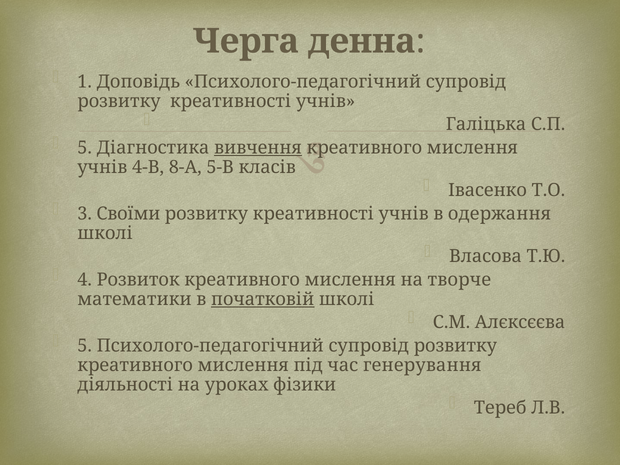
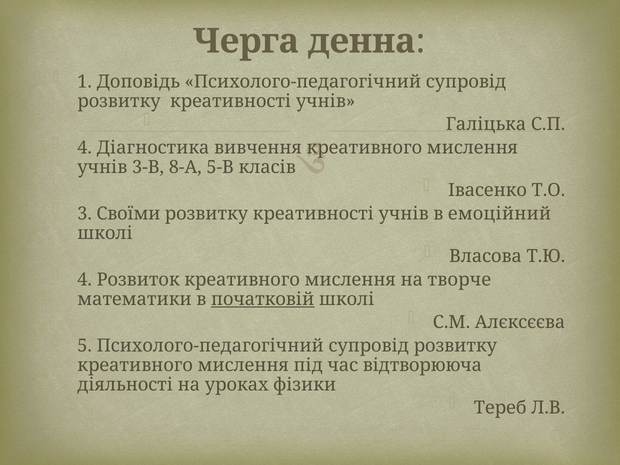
5: 5 -> 4 (85, 148)
вивчення underline: present -> none (258, 148)
4-В: 4-В -> 3-В (148, 167)
одержання: одержання -> емоційний (500, 214)
генерування: генерування -> відтворююча (422, 365)
